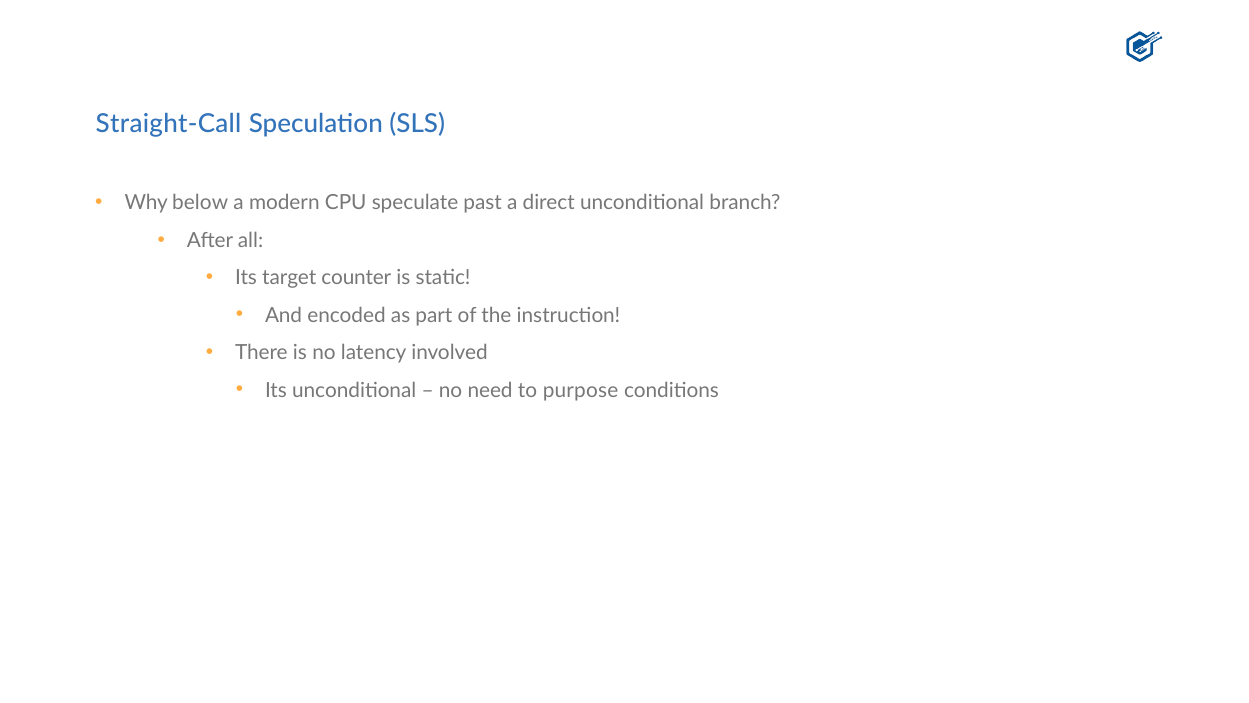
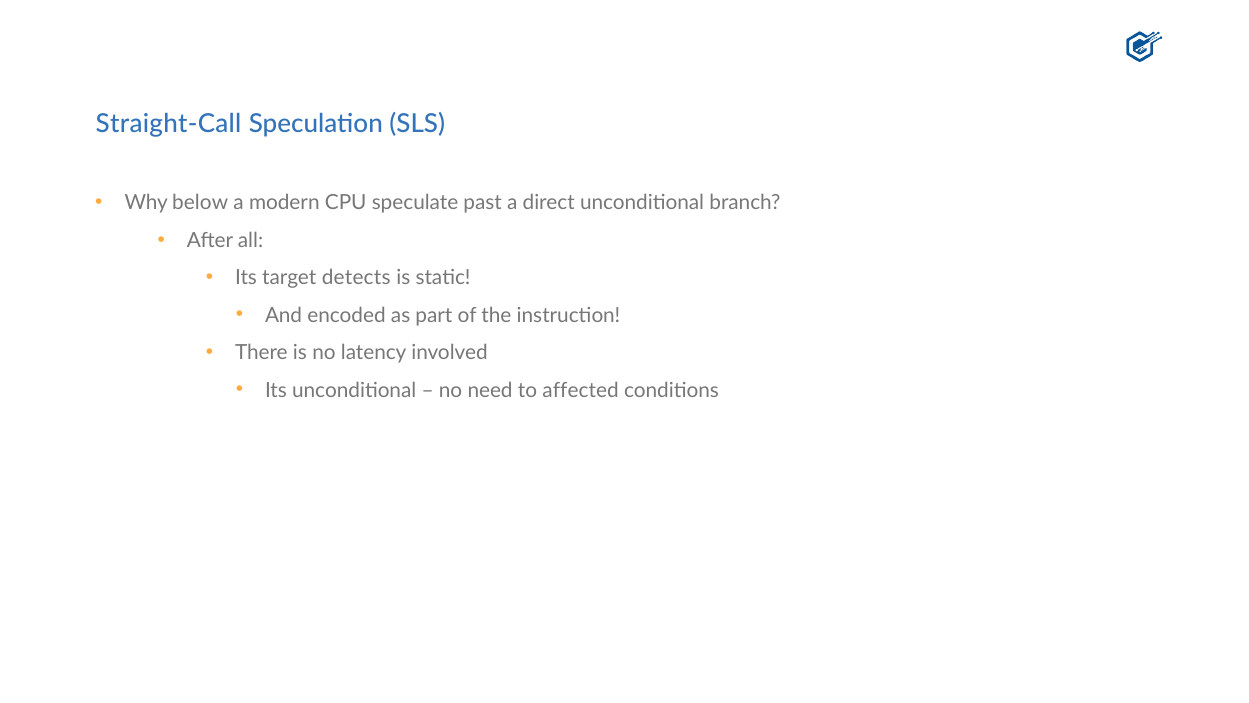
counter: counter -> detects (356, 278)
purpose: purpose -> affected (581, 390)
